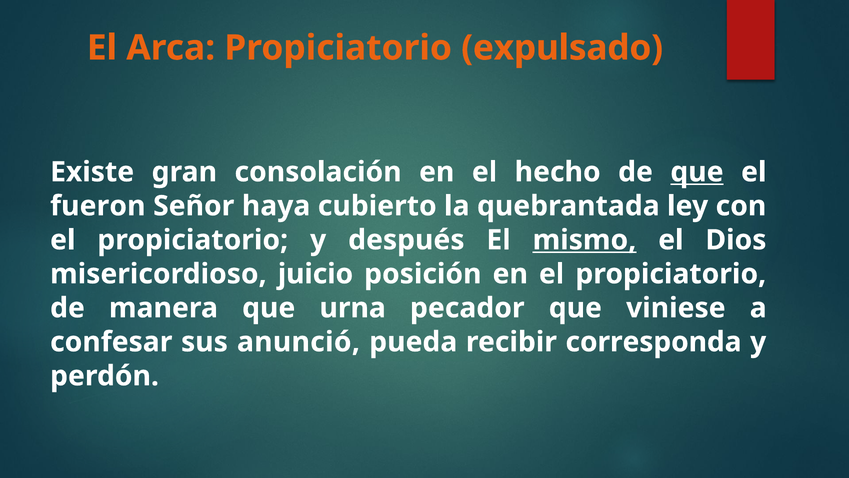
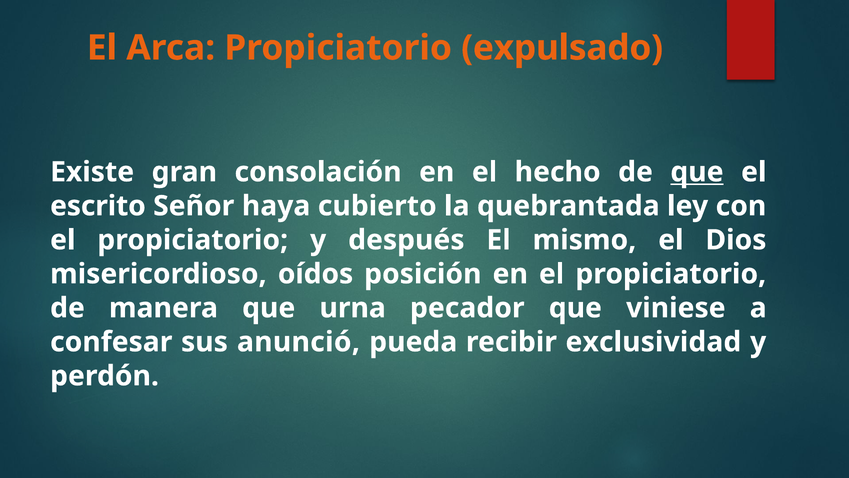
fueron: fueron -> escrito (98, 206)
mismo underline: present -> none (584, 240)
juicio: juicio -> oídos (316, 274)
corresponda: corresponda -> exclusividad (653, 342)
